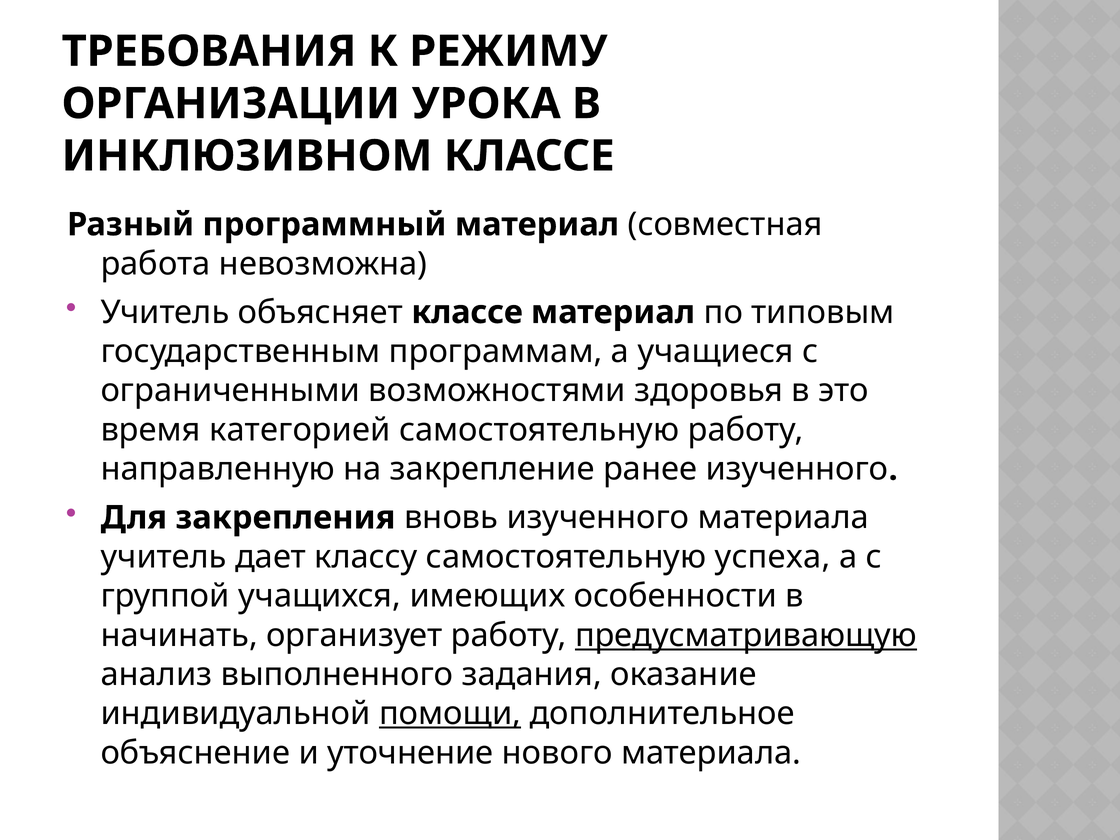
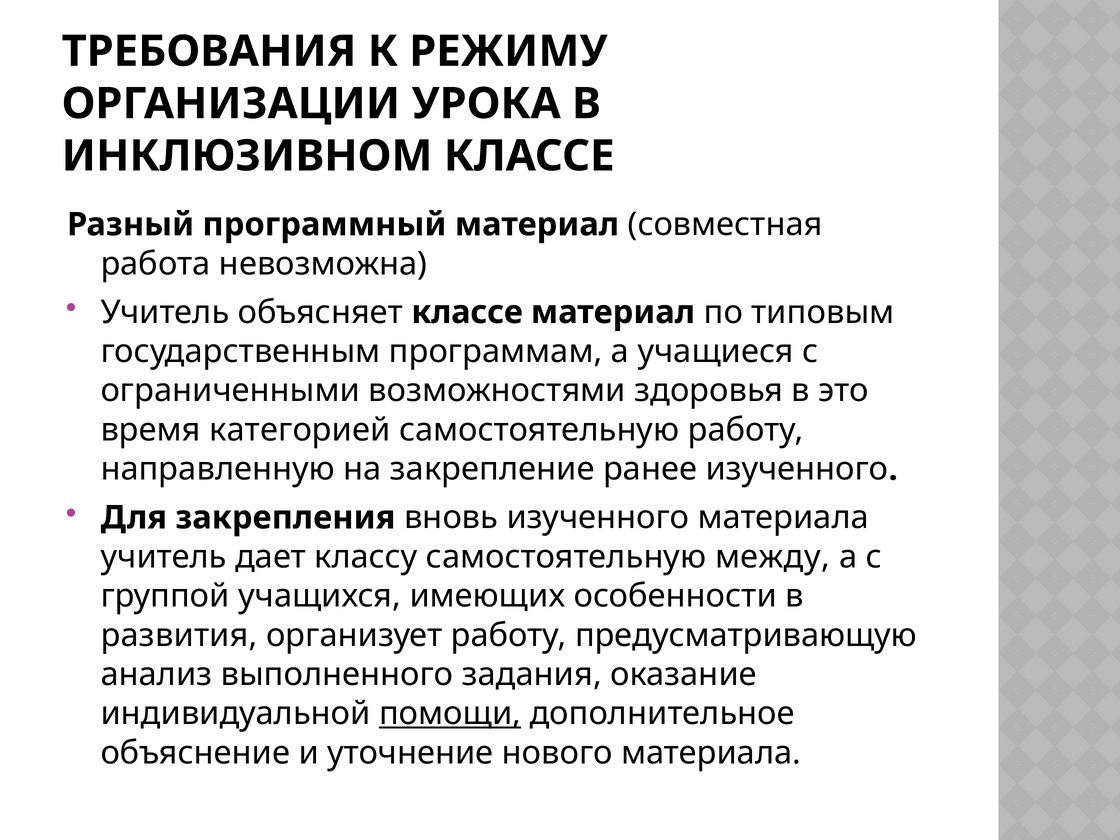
успеха: успеха -> между (772, 557)
начинать: начинать -> развития (179, 635)
предусматривающую underline: present -> none (746, 635)
